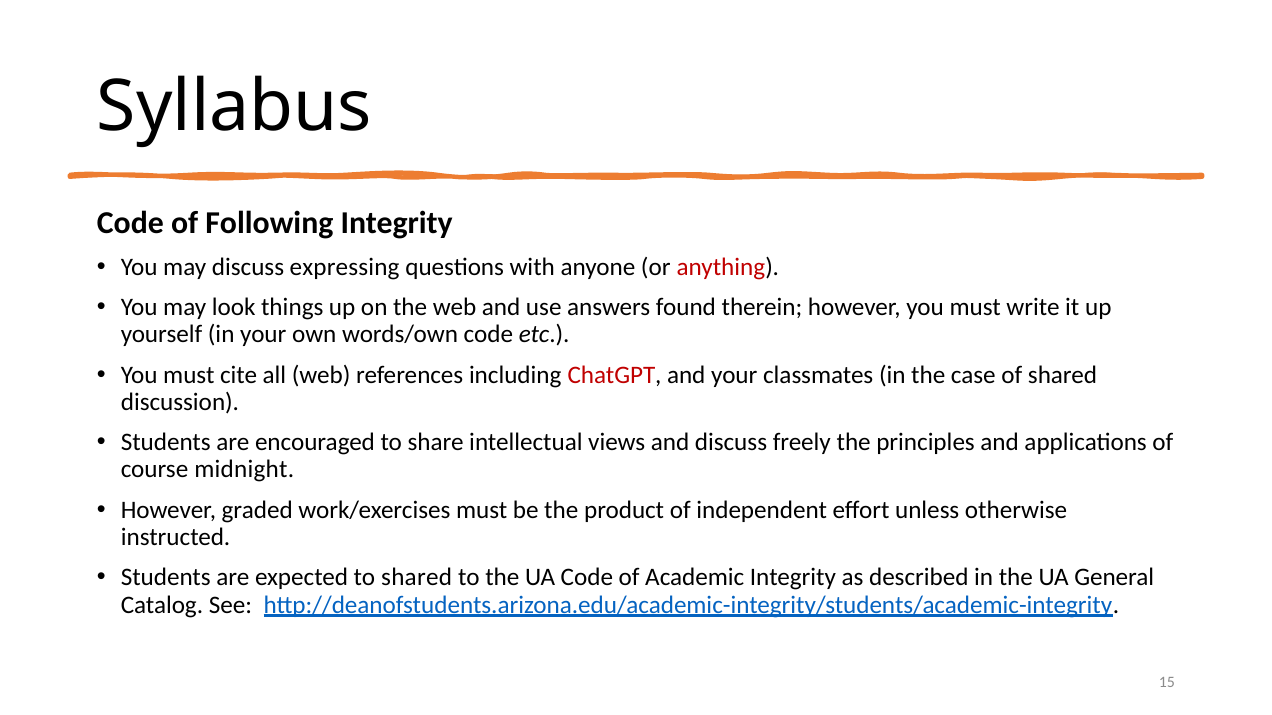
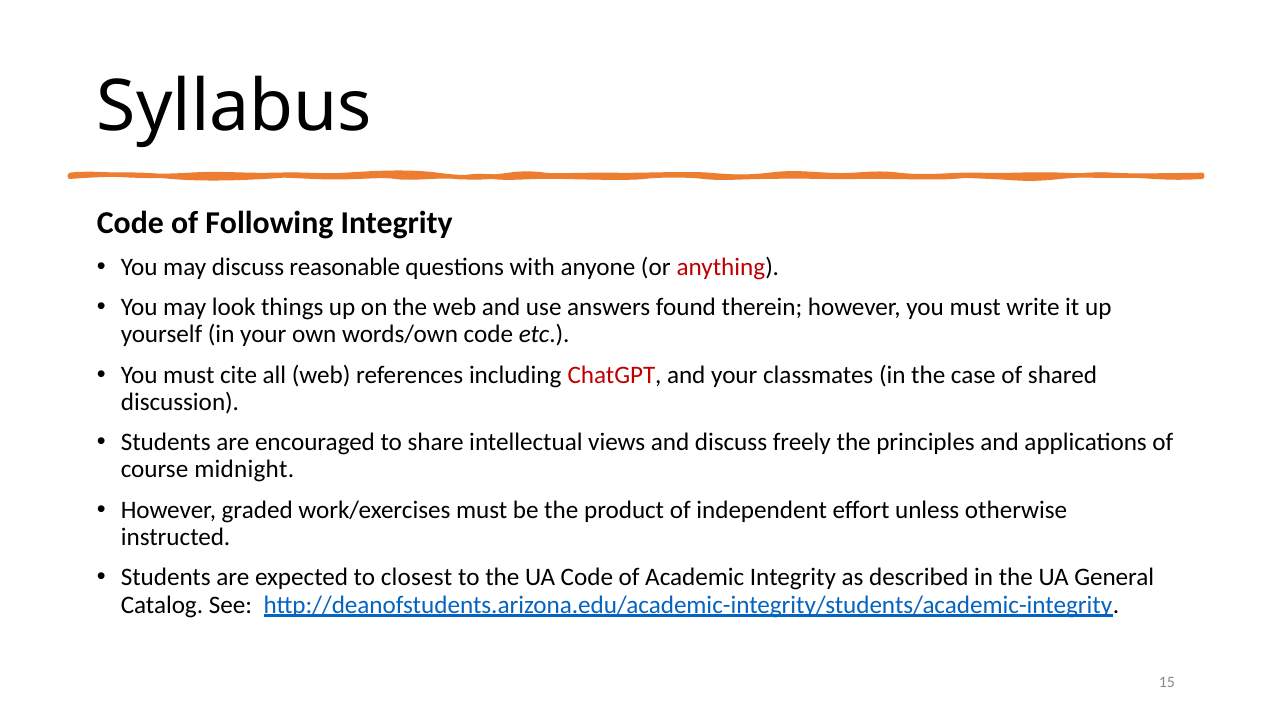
expressing: expressing -> reasonable (345, 267)
to shared: shared -> closest (417, 578)
